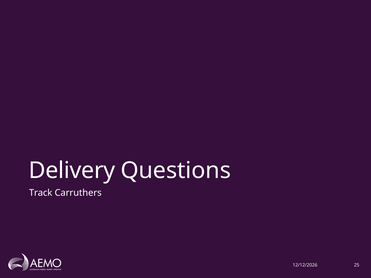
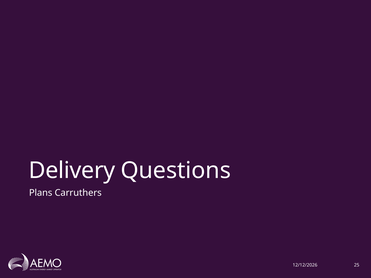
Track: Track -> Plans (41, 193)
